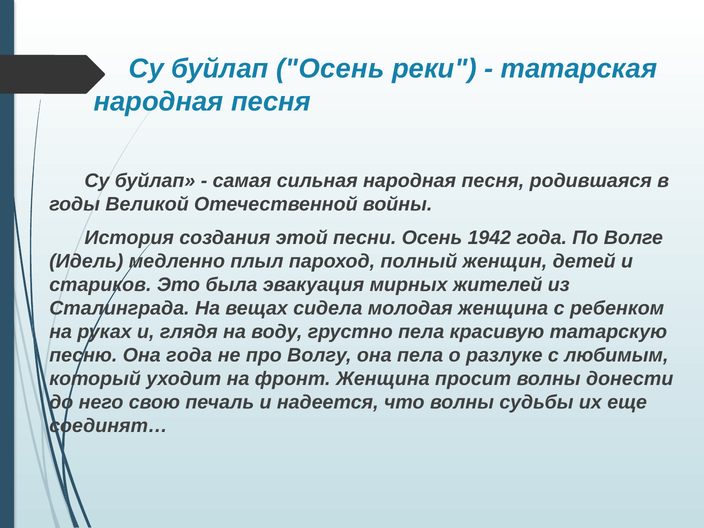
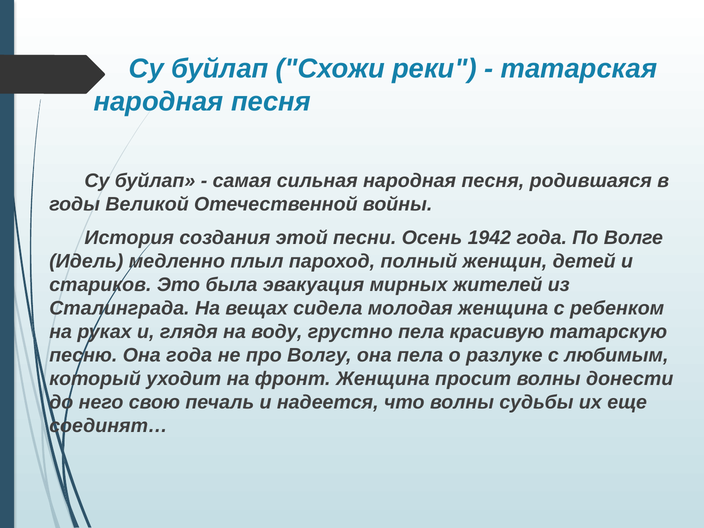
буйлап Осень: Осень -> Схожи (330, 69)
